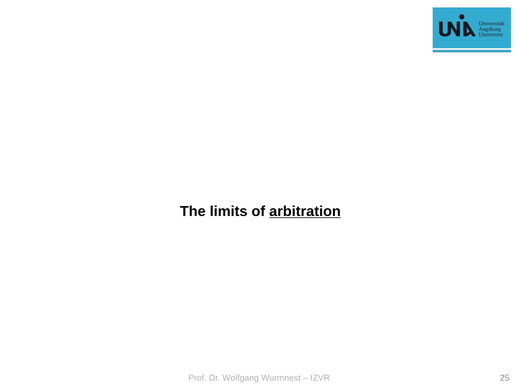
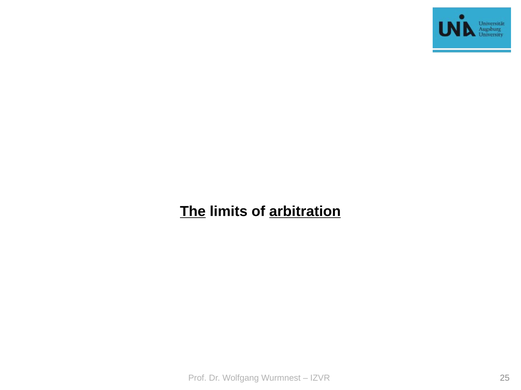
The underline: none -> present (193, 212)
